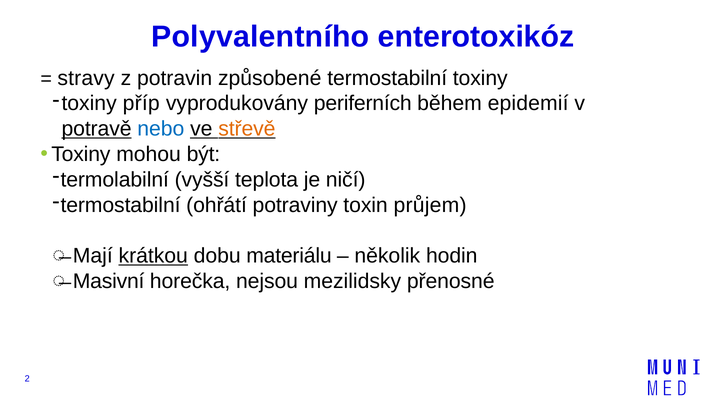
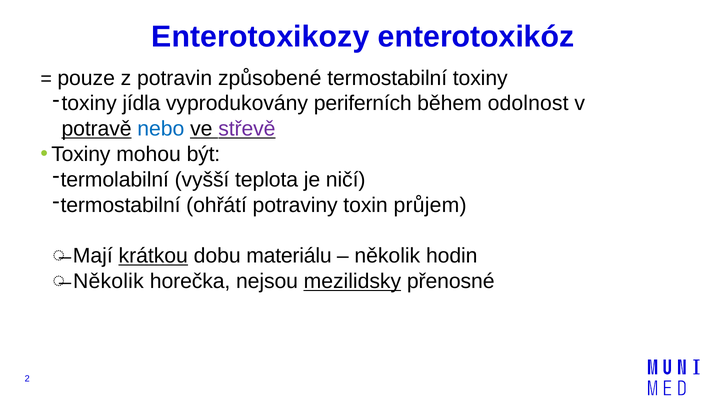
Polyvalentního: Polyvalentního -> Enterotoxikozy (260, 37)
stravy: stravy -> pouze (86, 78)
příp: příp -> jídla (141, 104)
epidemií: epidemií -> odolnost (528, 104)
střevě colour: orange -> purple (247, 129)
Masivní: Masivní -> Několik (108, 282)
mezilidsky underline: none -> present (352, 282)
